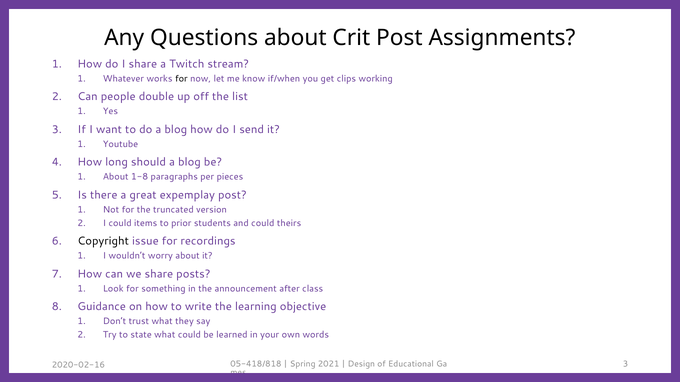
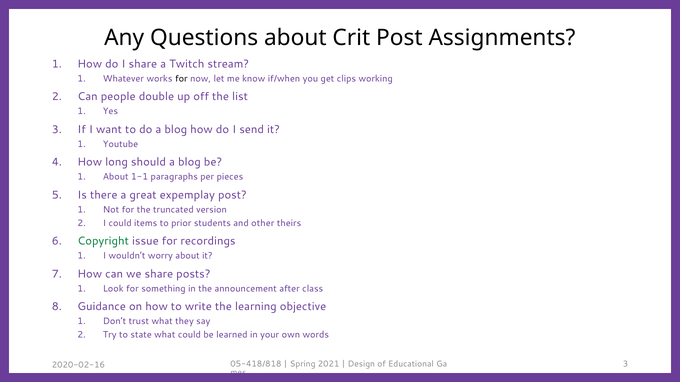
1-8: 1-8 -> 1-1 (140, 177)
and could: could -> other (263, 223)
Copyright colour: black -> green (103, 242)
